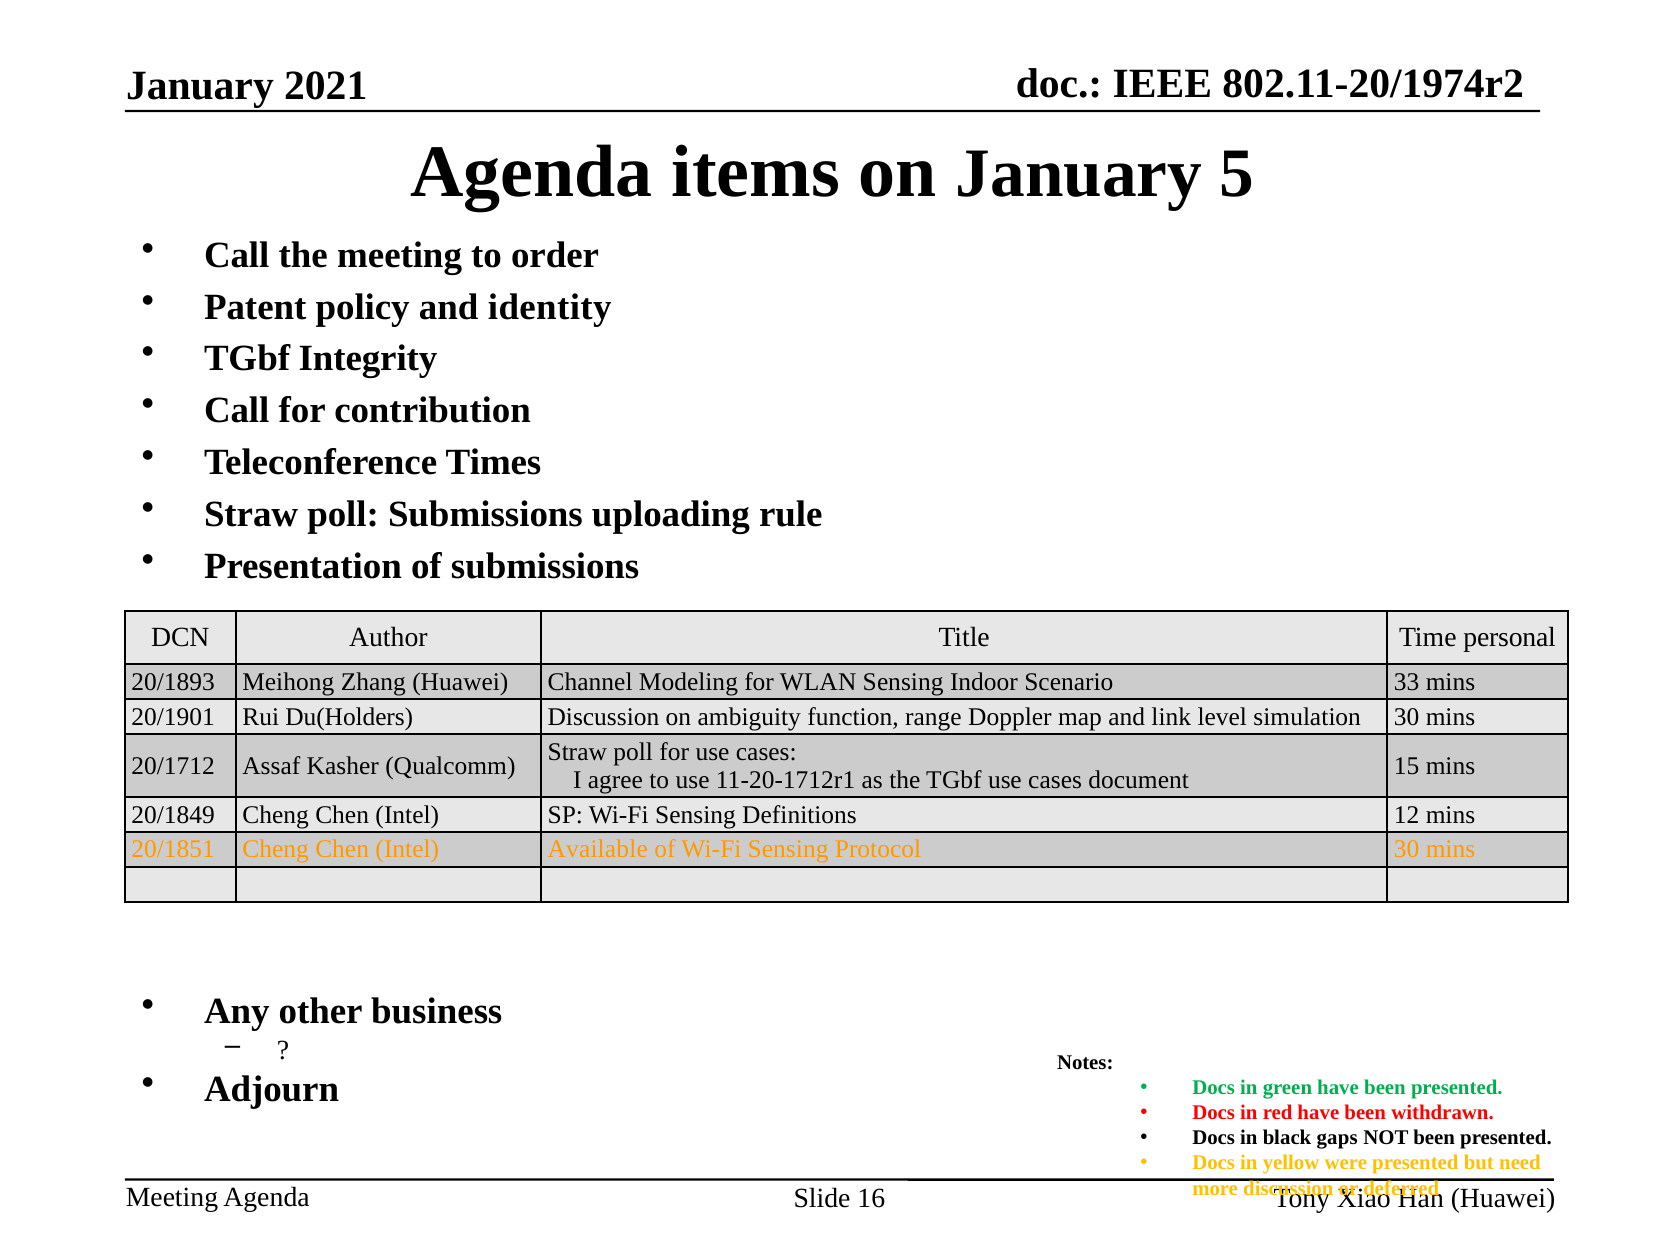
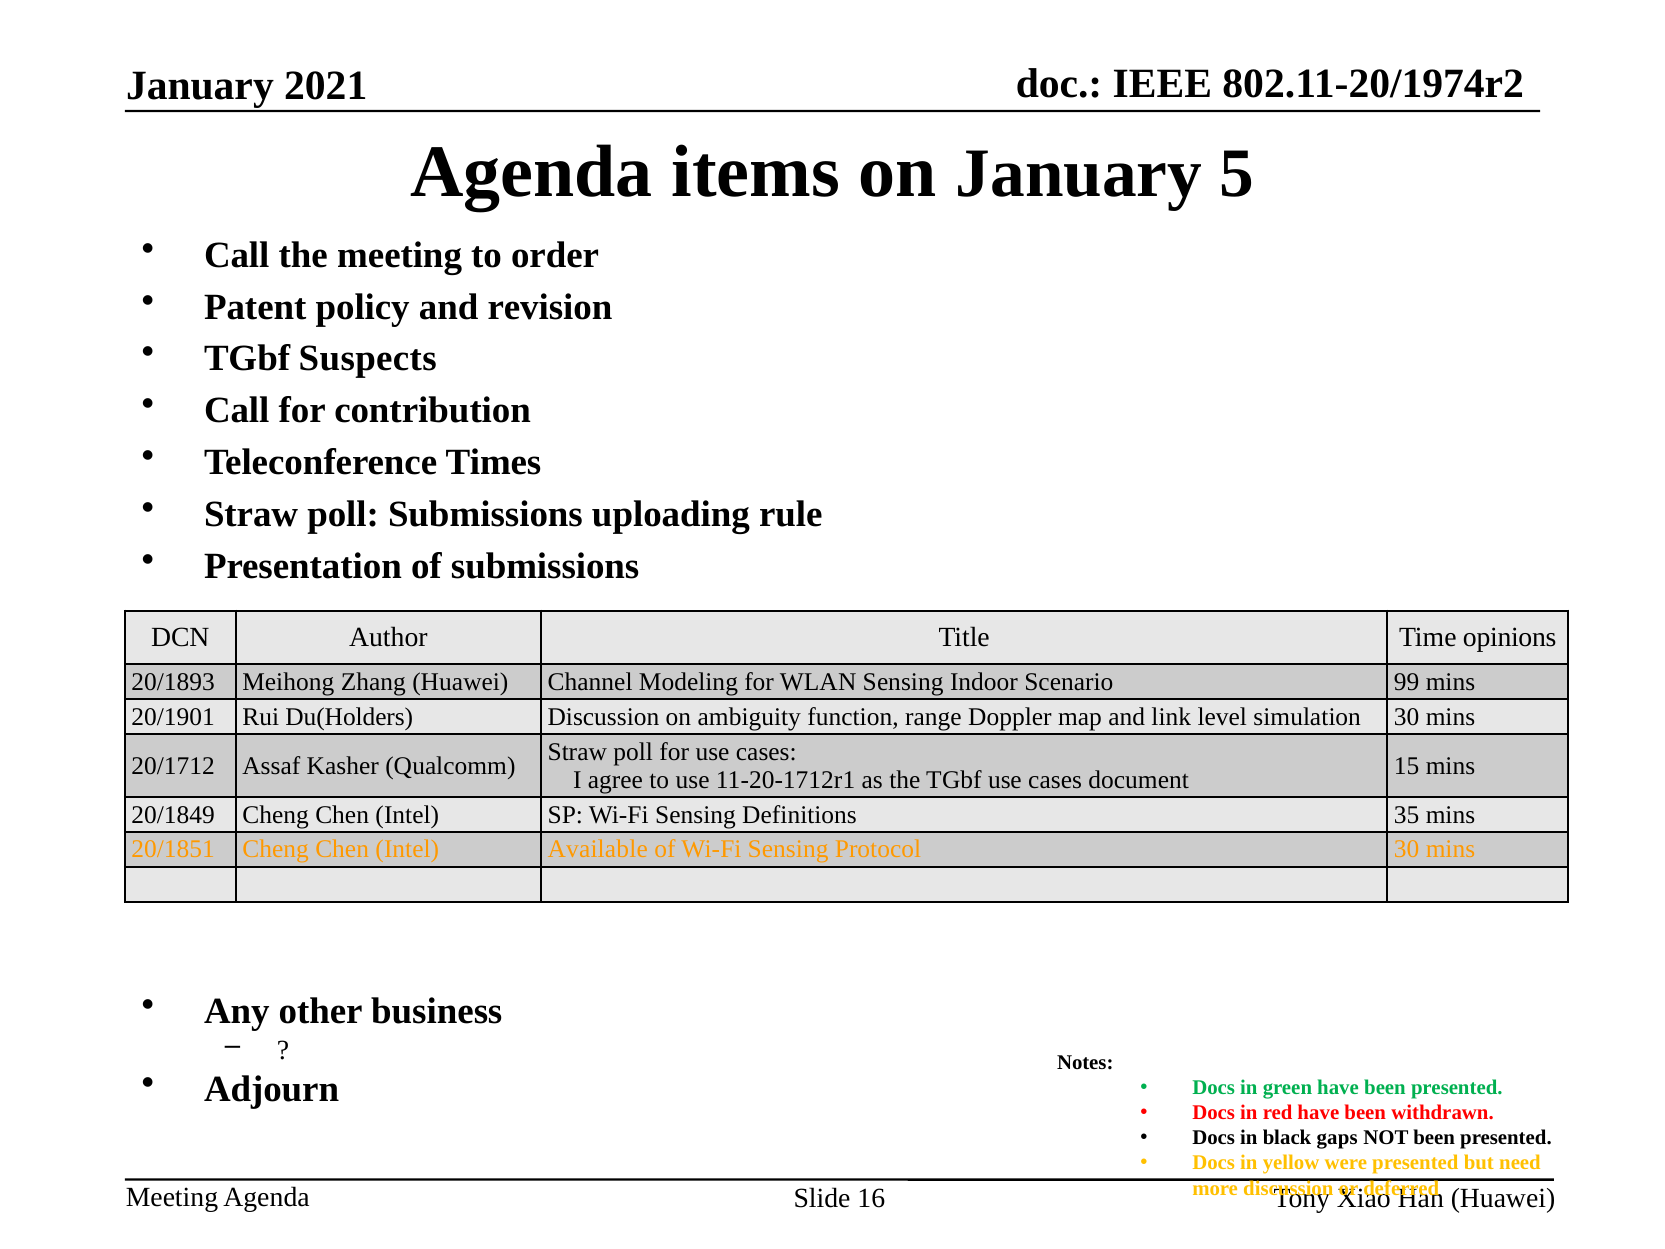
identity: identity -> revision (550, 307)
Integrity: Integrity -> Suspects (368, 359)
personal: personal -> opinions (1510, 638)
33: 33 -> 99 (1407, 682)
12: 12 -> 35 (1407, 815)
